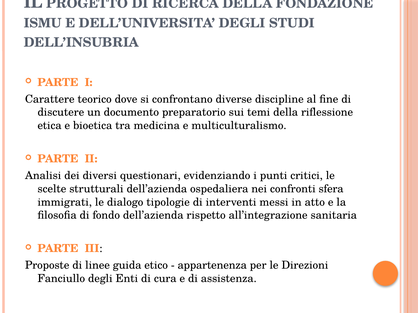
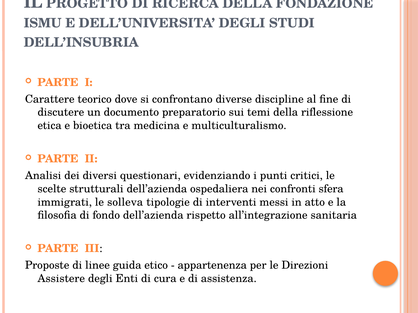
dialogo: dialogo -> solleva (125, 202)
Fanciullo: Fanciullo -> Assistere (61, 279)
